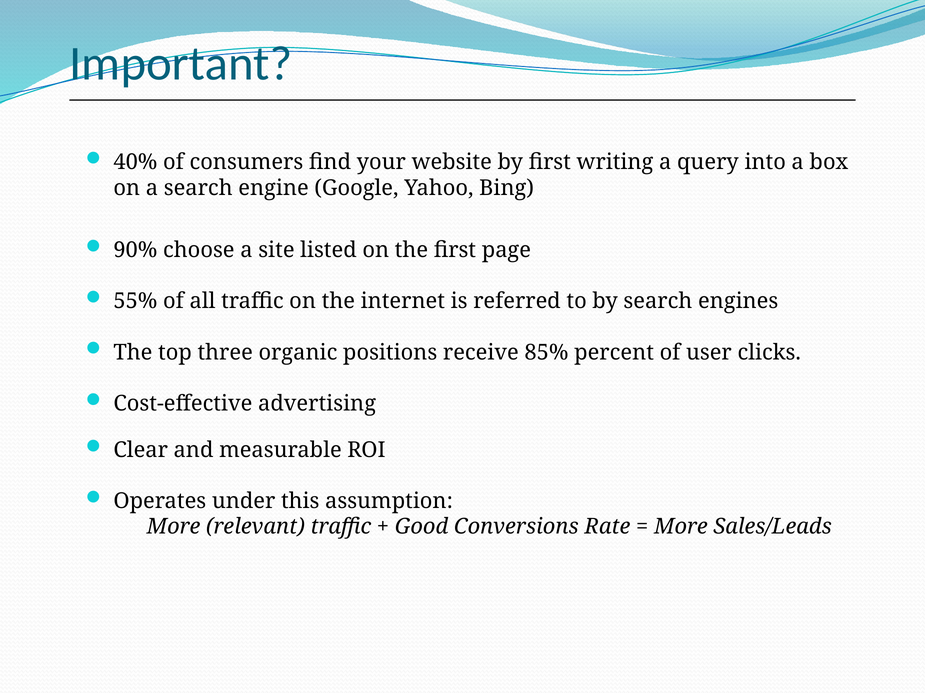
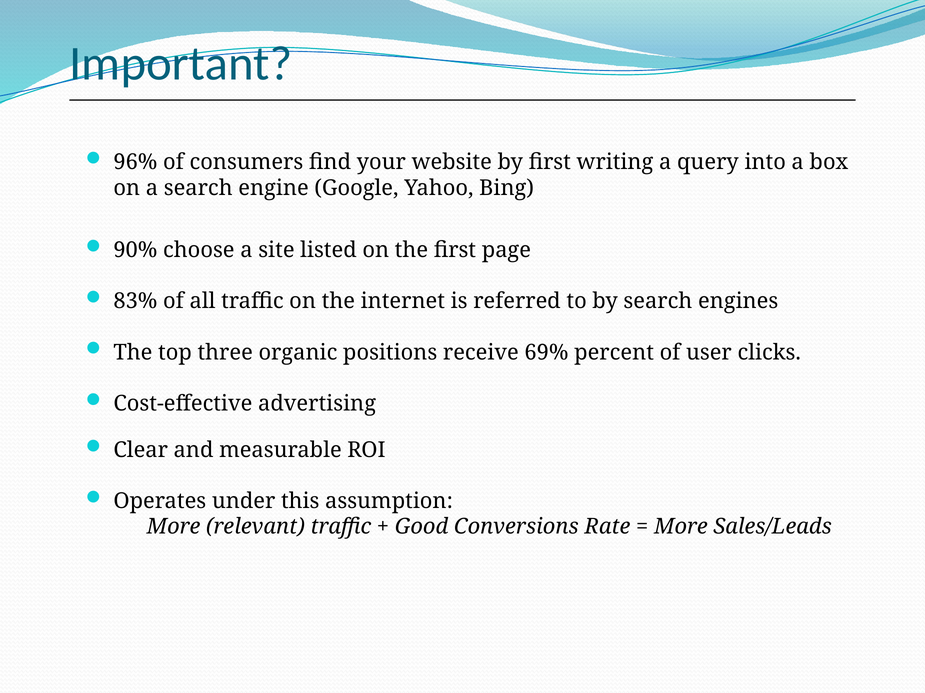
40%: 40% -> 96% (135, 162)
55%: 55% -> 83% (135, 301)
85%: 85% -> 69% (546, 353)
